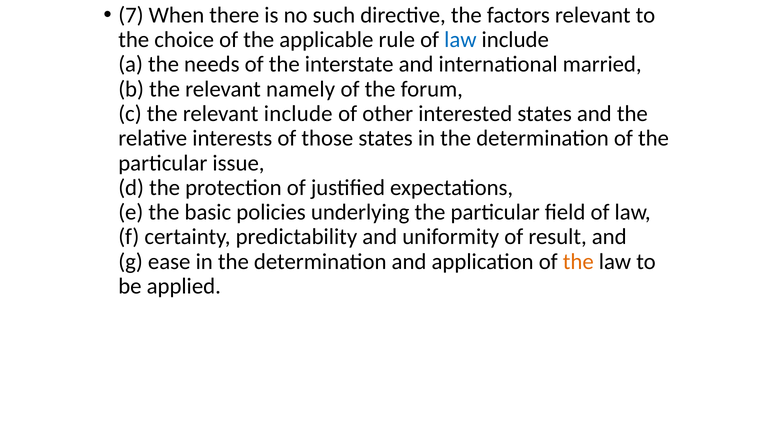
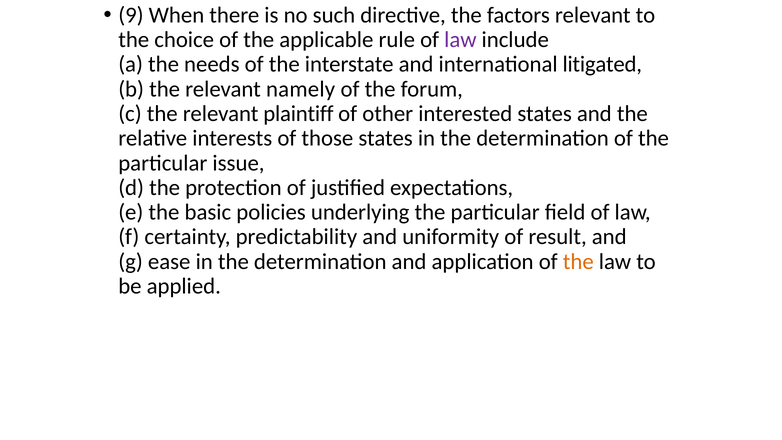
7: 7 -> 9 (131, 15)
law colour: blue -> purple (460, 40)
married: married -> litigated (602, 64)
relevant include: include -> plaintiff (298, 114)
